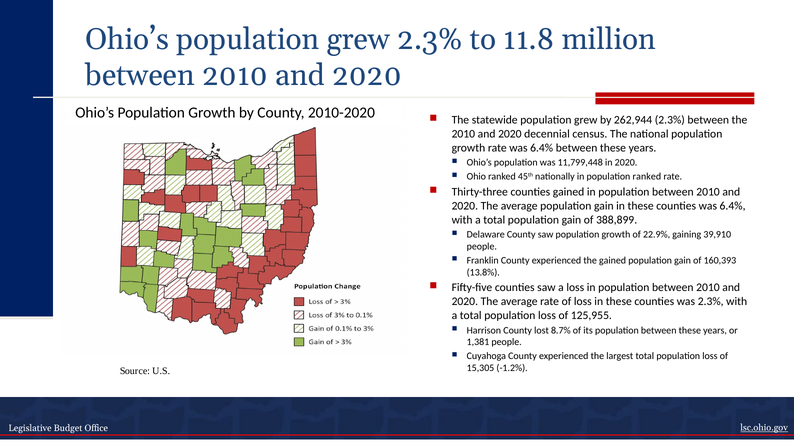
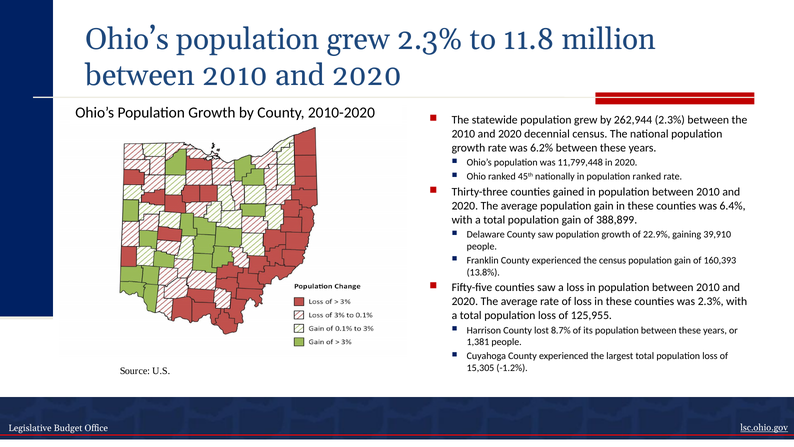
rate was 6.4%: 6.4% -> 6.2% (542, 148)
the gained: gained -> census (613, 260)
